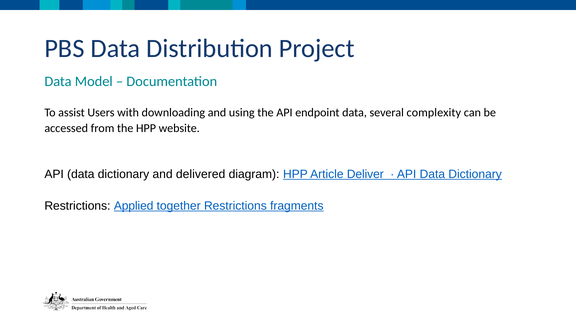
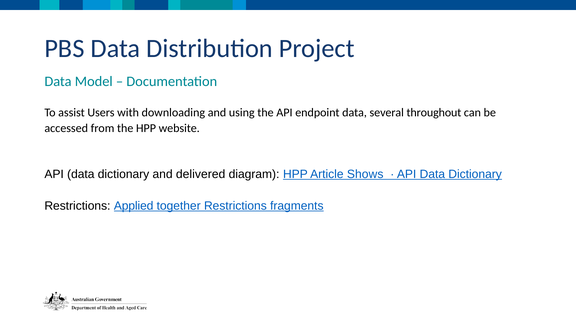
complexity: complexity -> throughout (434, 113)
Deliver: Deliver -> Shows (365, 174)
